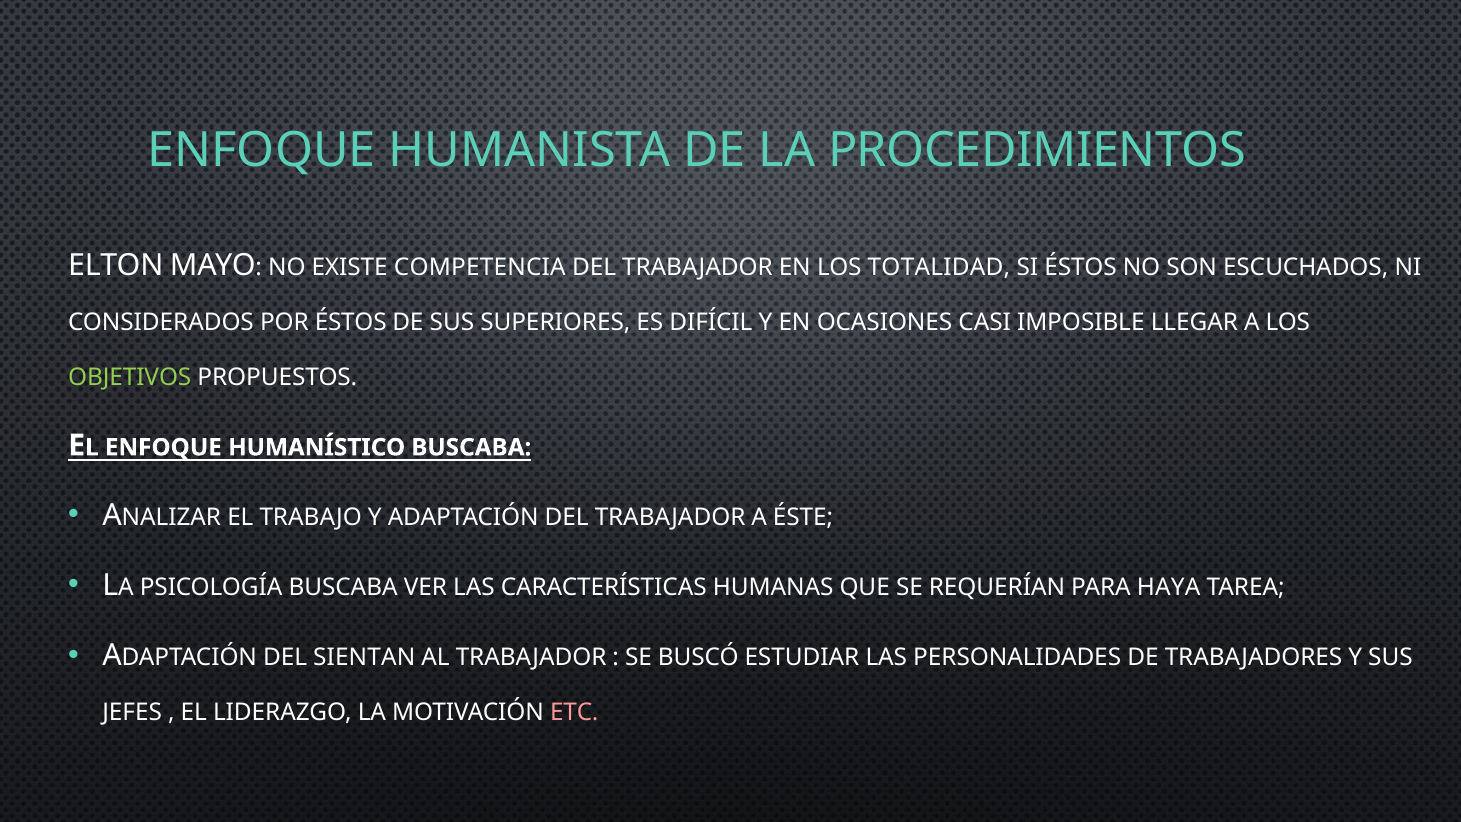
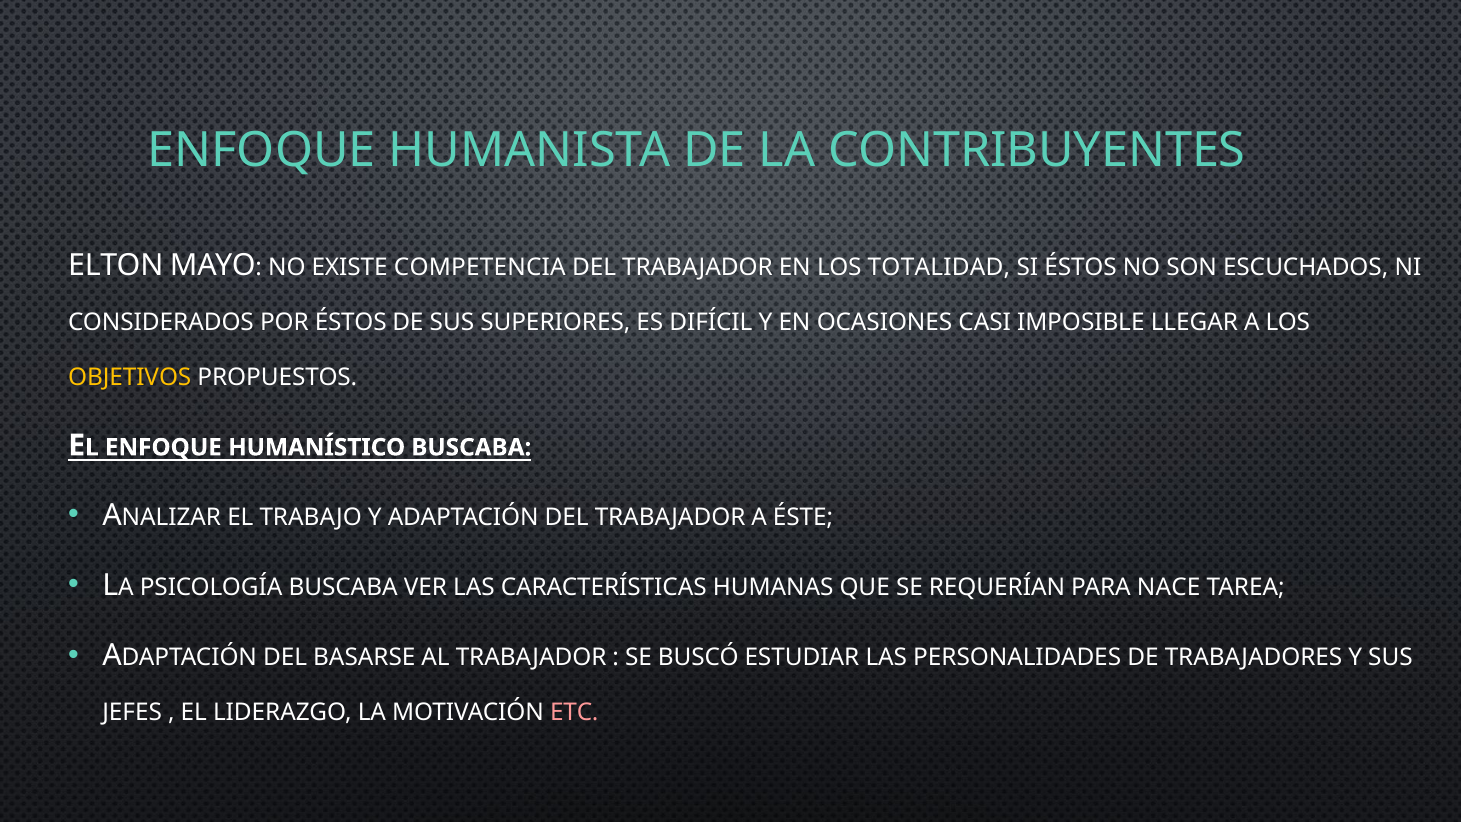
PROCEDIMIENTOS: PROCEDIMIENTOS -> CONTRIBUYENTES (1037, 150)
OBJETIVOS colour: light green -> yellow (130, 377)
HAYA: HAYA -> NACE (1169, 588)
SIENTAN: SIENTAN -> BASARSE (364, 658)
